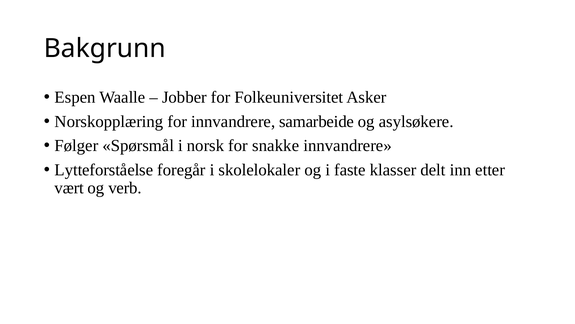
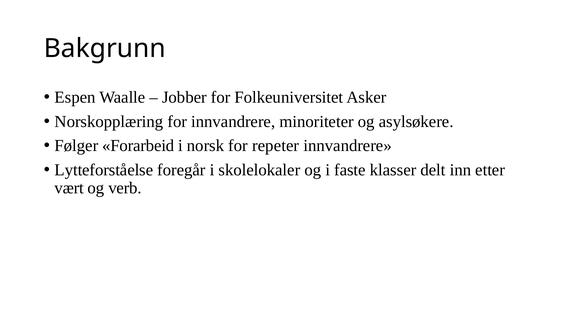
samarbeide: samarbeide -> minoriteter (317, 121)
Spørsmål: Spørsmål -> Forarbeid (138, 145)
snakke: snakke -> repeter (276, 145)
